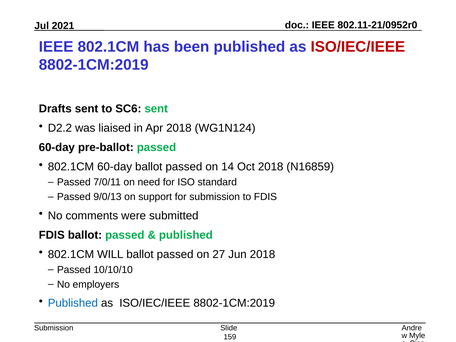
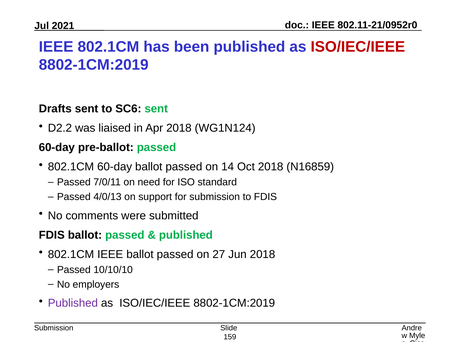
9/0/13: 9/0/13 -> 4/0/13 (107, 197)
802.1CM WILL: WILL -> IEEE (110, 254)
Published colour: blue -> purple (73, 303)
